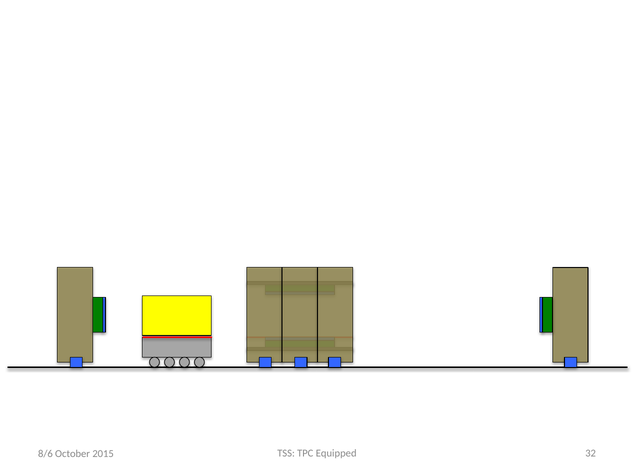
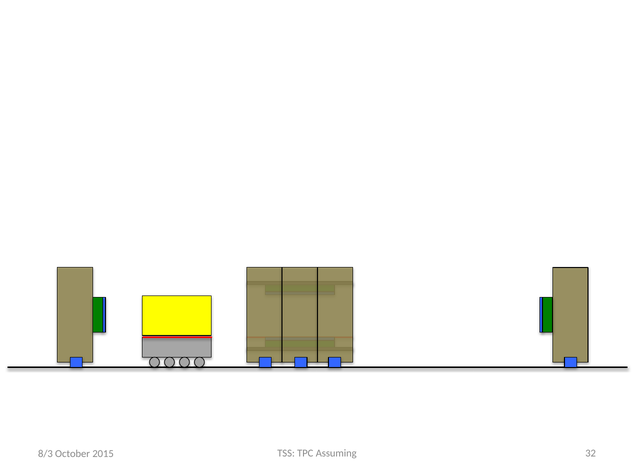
Equipped: Equipped -> Assuming (336, 454)
8/6: 8/6 -> 8/3 (45, 454)
